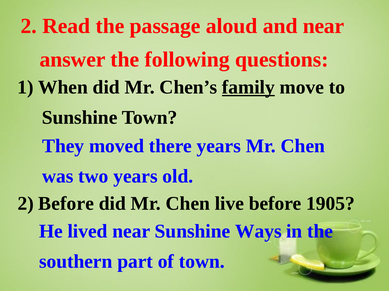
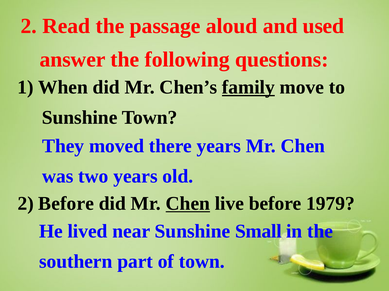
and near: near -> used (323, 26)
Chen underline: none -> present (188, 204)
1905: 1905 -> 1979 (331, 204)
Ways: Ways -> Small (258, 232)
